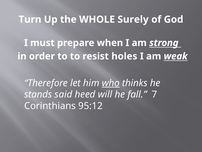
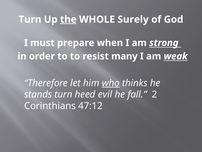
the underline: none -> present (68, 19)
holes: holes -> many (124, 56)
stands said: said -> turn (63, 94)
will: will -> evil (105, 94)
7: 7 -> 2 (154, 94)
95:12: 95:12 -> 47:12 (90, 106)
